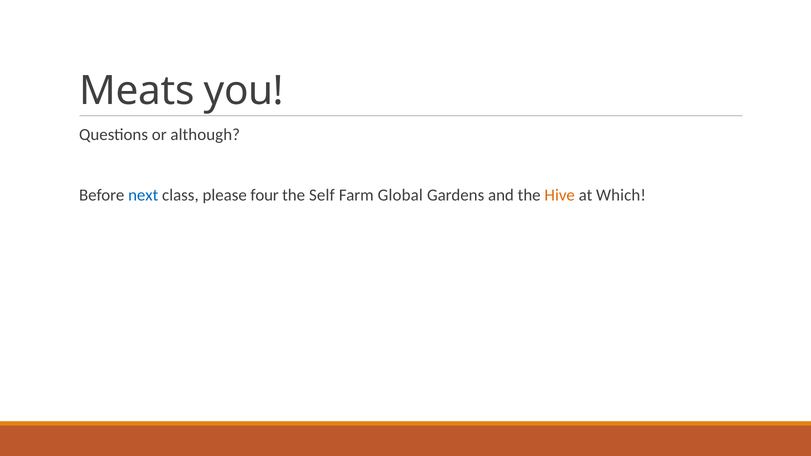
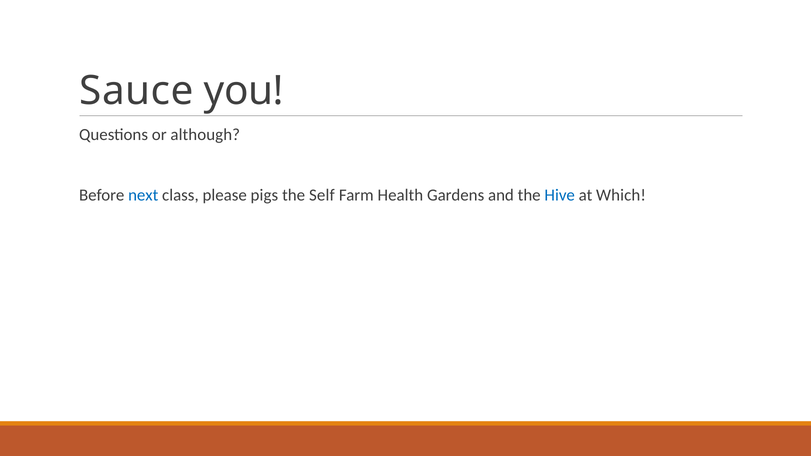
Meats: Meats -> Sauce (136, 91)
four: four -> pigs (264, 195)
Global: Global -> Health (400, 195)
Hive colour: orange -> blue (560, 195)
